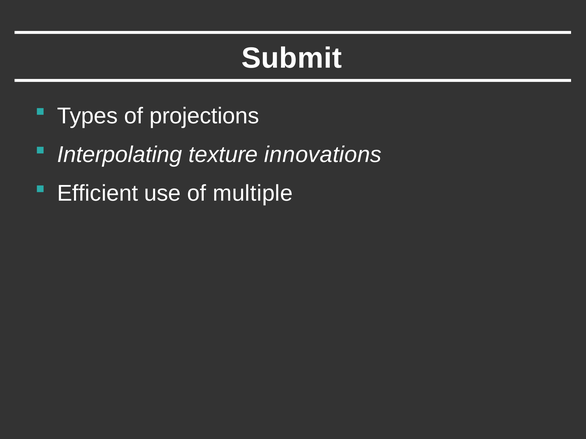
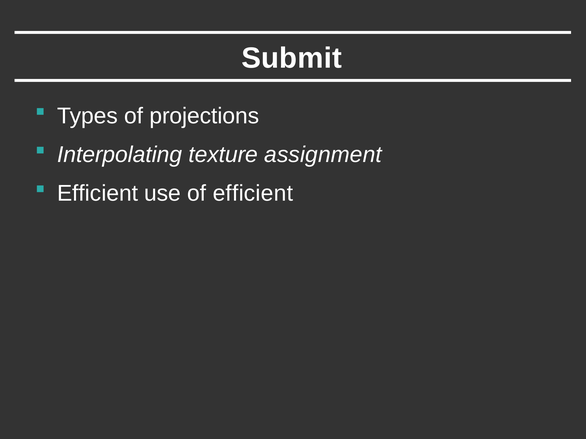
innovations: innovations -> assignment (323, 155)
of multiple: multiple -> efficient (253, 194)
